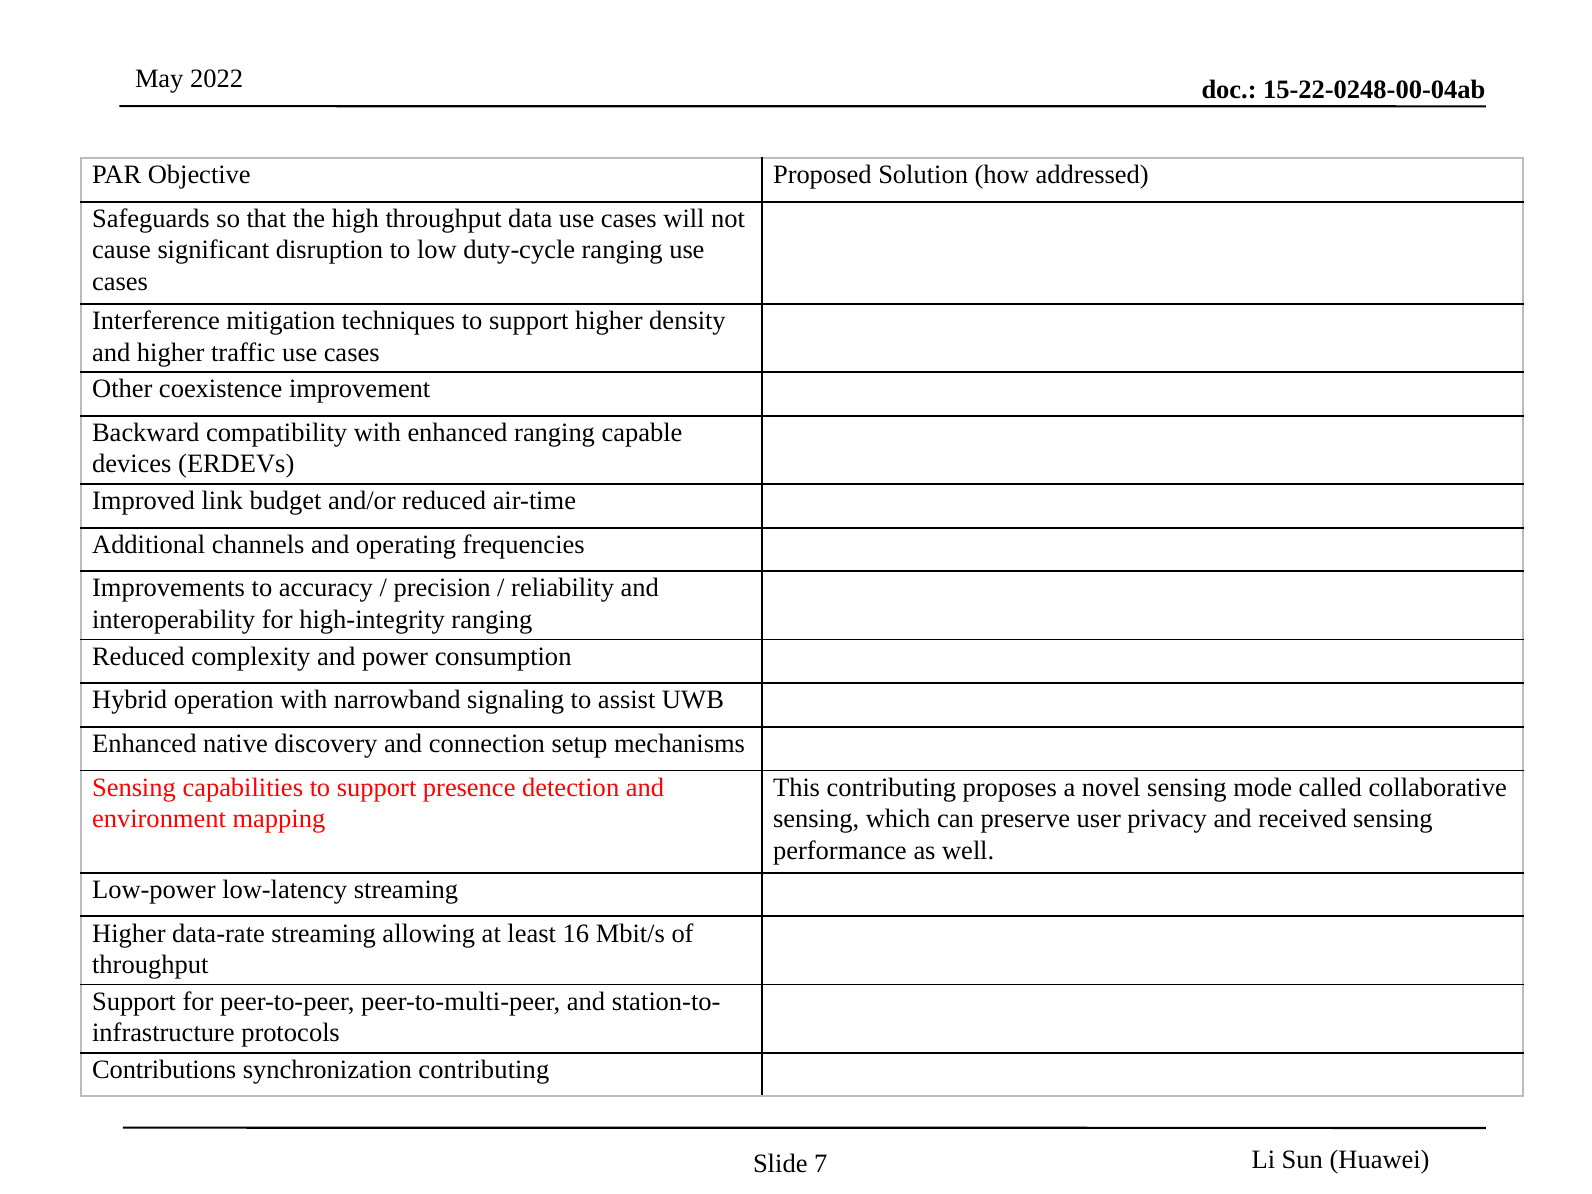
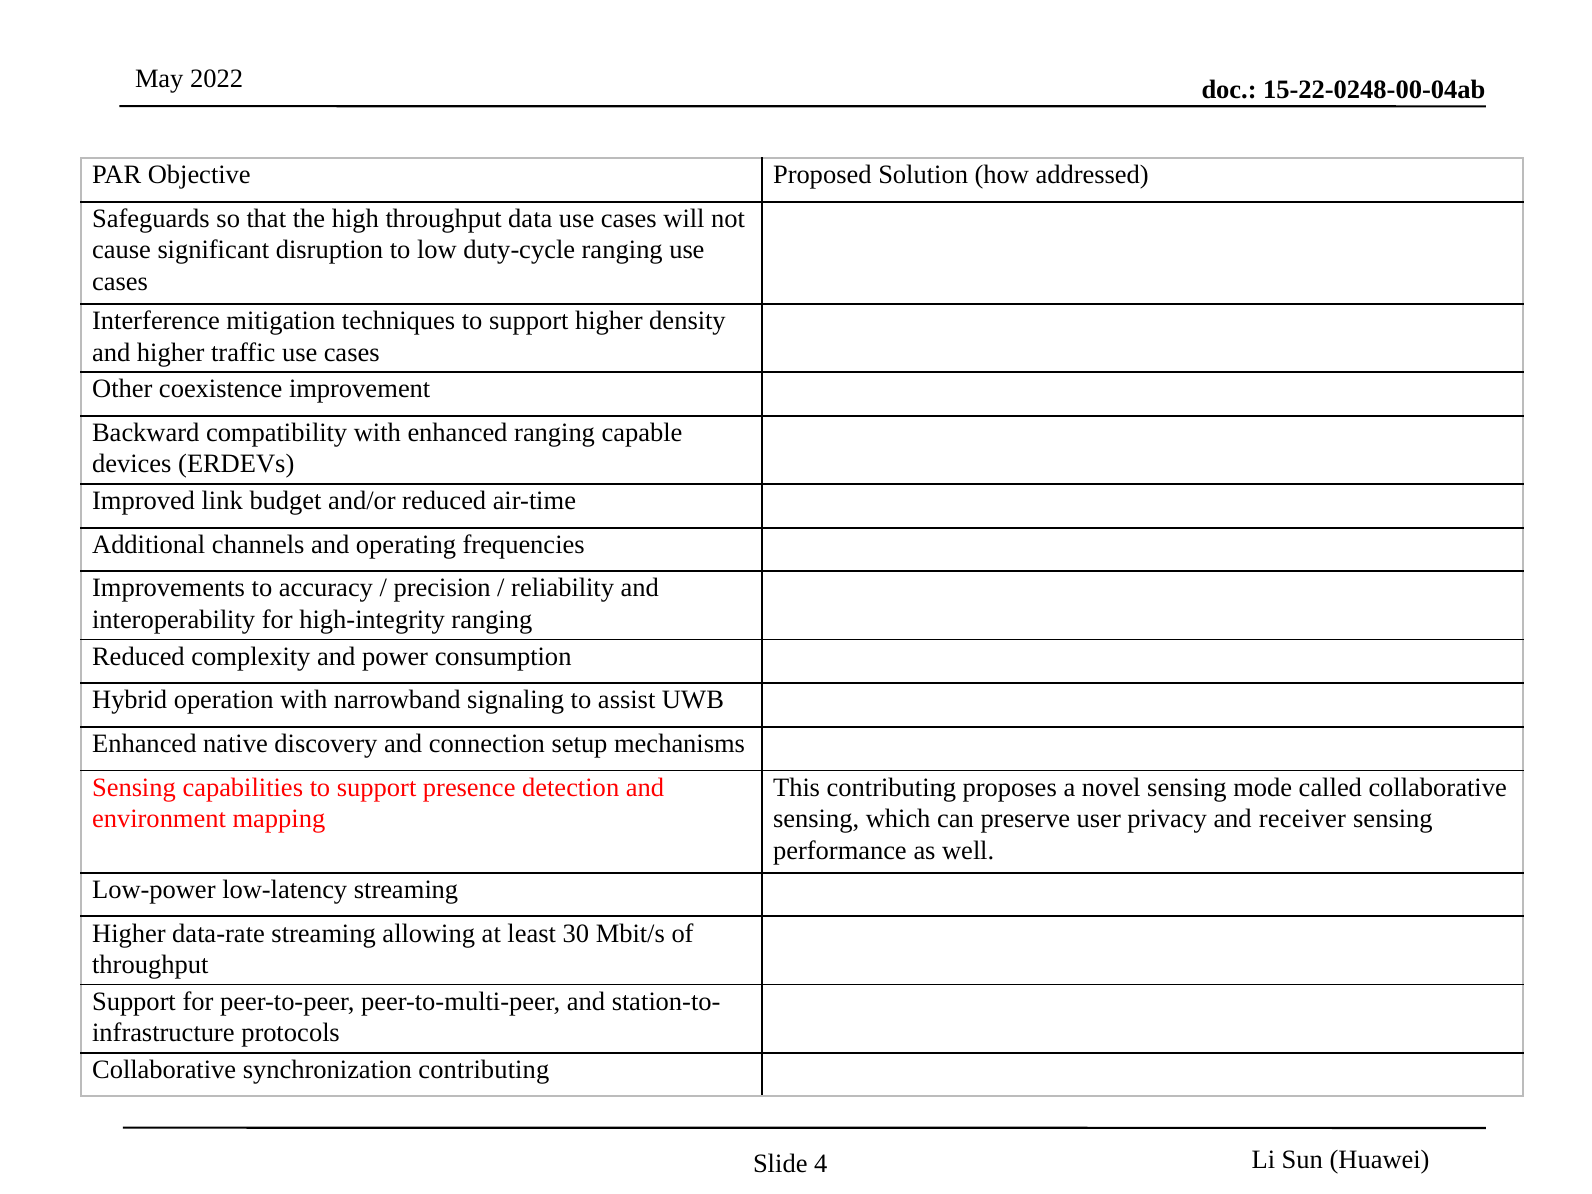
received: received -> receiver (1302, 819)
16: 16 -> 30 (576, 933)
Contributions: Contributions -> Collaborative (164, 1070)
7: 7 -> 4 (821, 1164)
